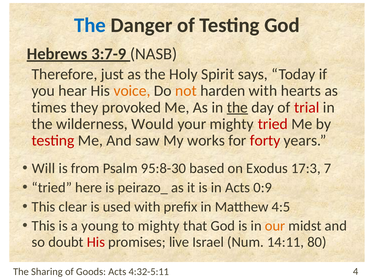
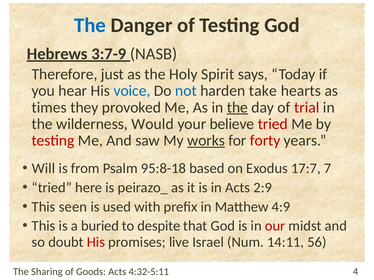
voice colour: orange -> blue (132, 91)
not colour: orange -> blue (186, 91)
harden with: with -> take (263, 91)
your mighty: mighty -> believe (232, 124)
works underline: none -> present (206, 141)
95:8-30: 95:8-30 -> 95:8-18 (163, 169)
17:3: 17:3 -> 17:7 (306, 169)
0:9: 0:9 -> 2:9 (263, 188)
clear: clear -> seen (73, 207)
4:5: 4:5 -> 4:9 (281, 207)
young: young -> buried (100, 226)
to mighty: mighty -> despite (159, 226)
our colour: orange -> red (275, 226)
80: 80 -> 56 (317, 242)
